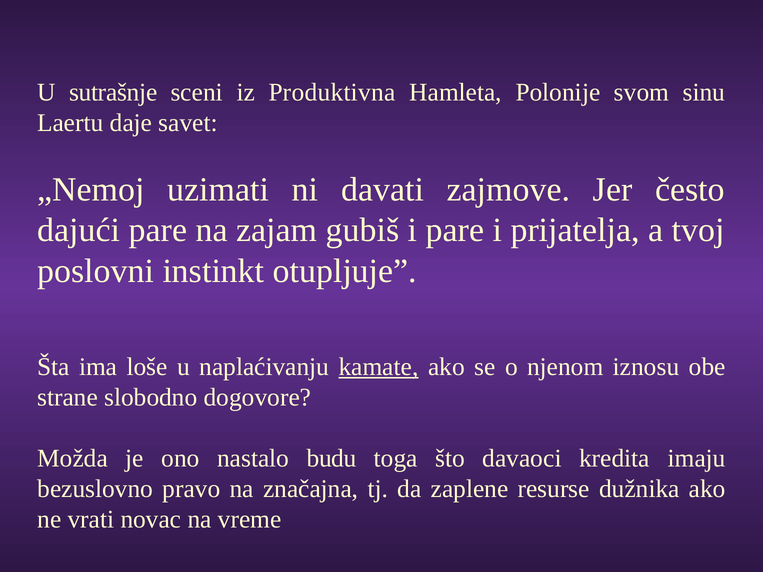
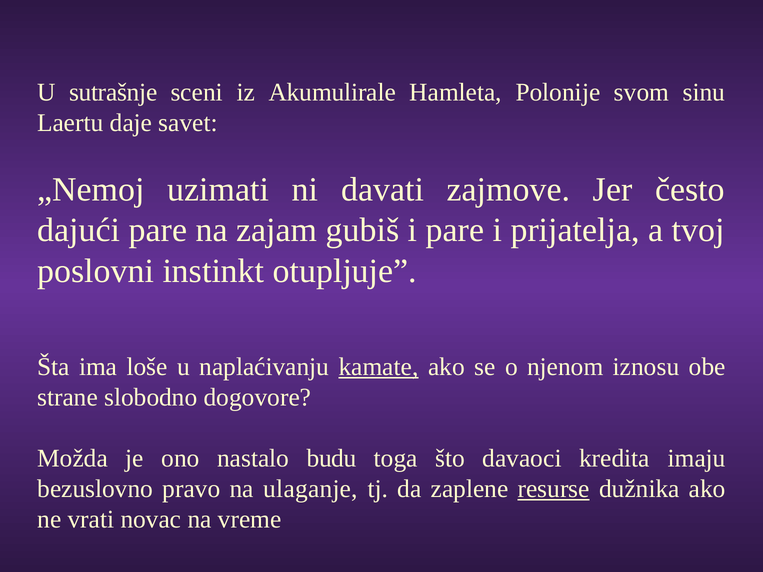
Produktivna: Produktivna -> Akumulirale (332, 92)
značajna: značajna -> ulaganje (311, 489)
resurse underline: none -> present (554, 489)
